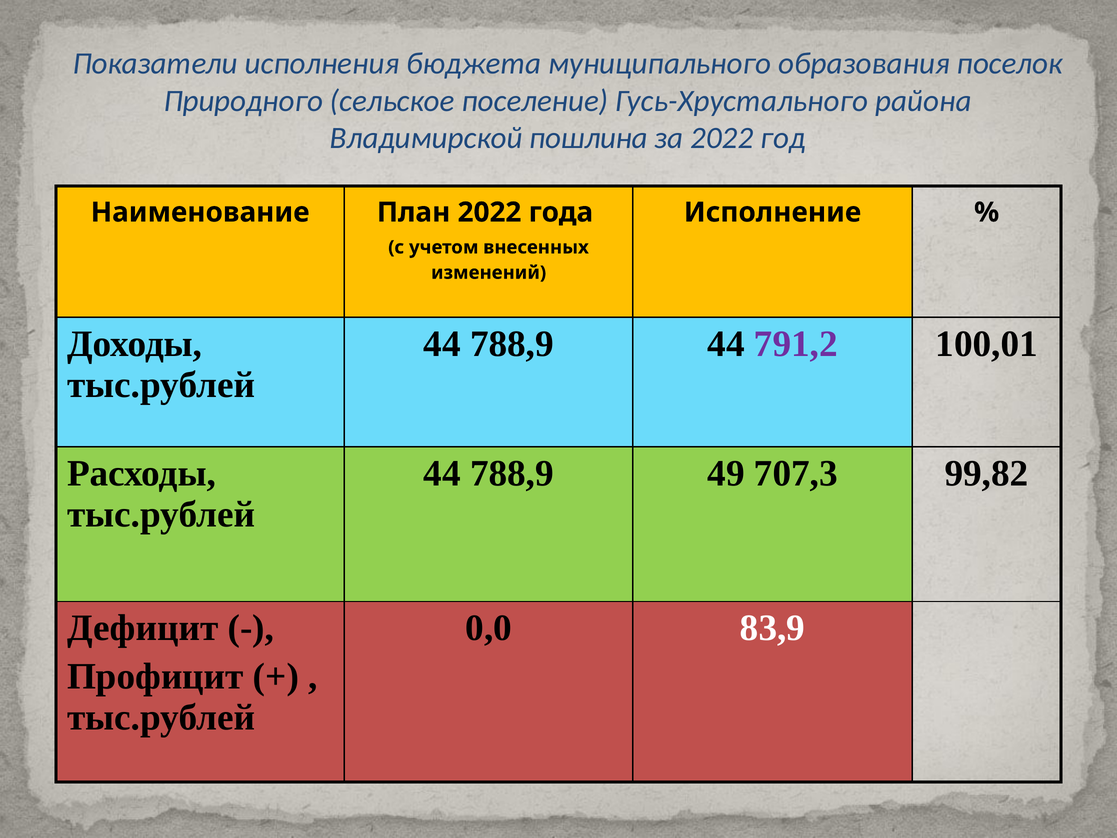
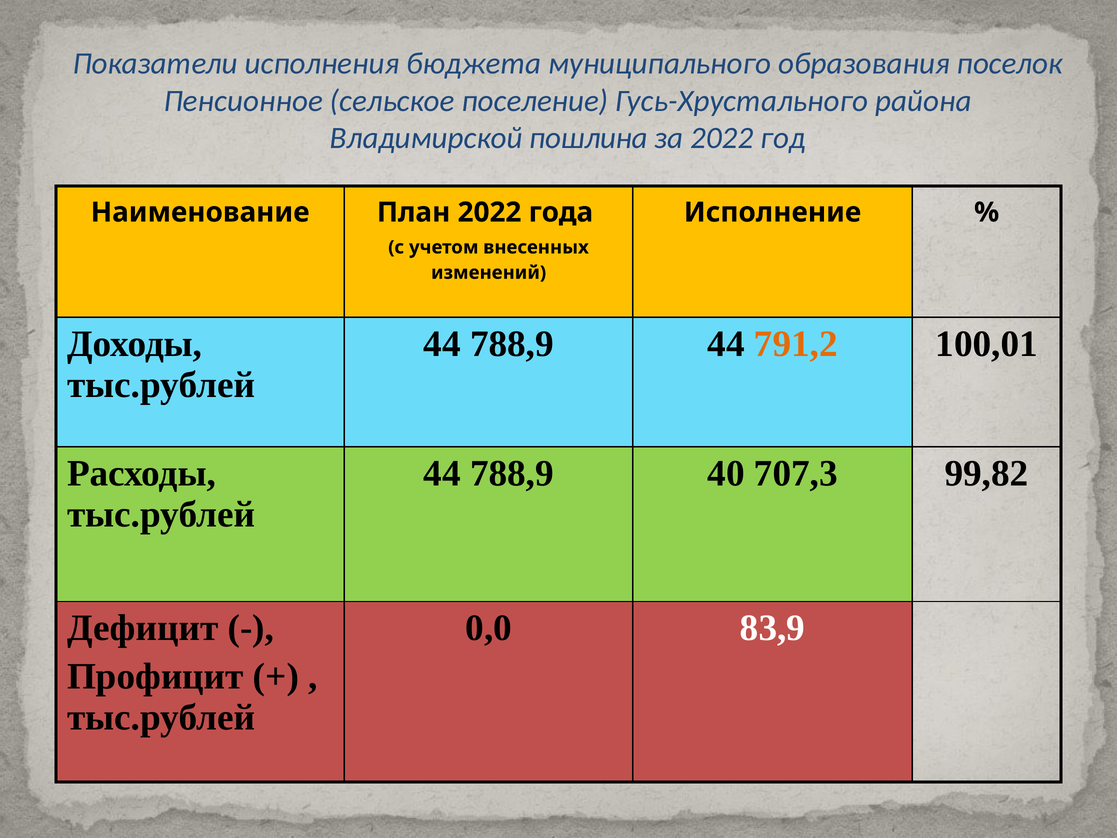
Природного: Природного -> Пенсионное (243, 101)
791,2 colour: purple -> orange (796, 344)
49: 49 -> 40 (726, 473)
